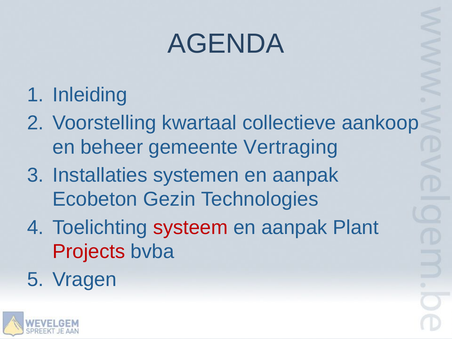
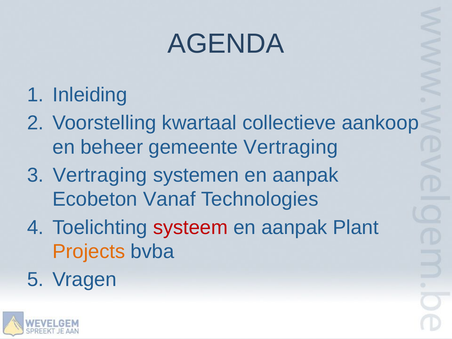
Installaties: Installaties -> Vertraging (100, 175)
Gezin: Gezin -> Vanaf (169, 199)
Projects colour: red -> orange (89, 252)
